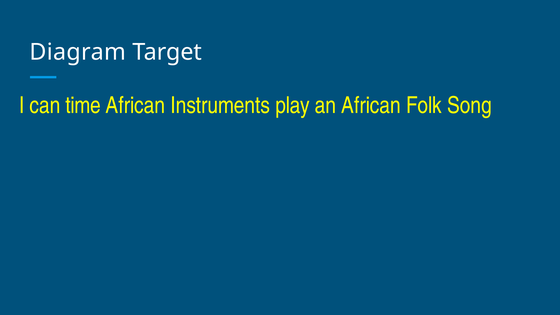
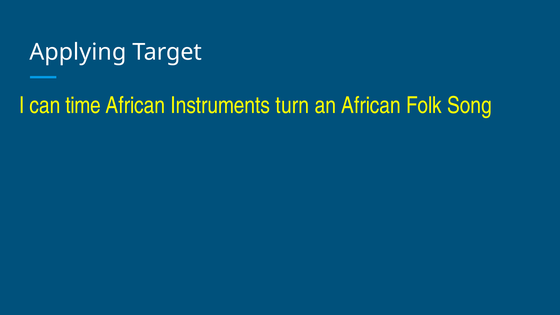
Diagram: Diagram -> Applying (78, 52)
play: play -> turn (292, 106)
